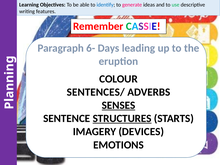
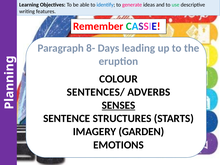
6-: 6- -> 8- (91, 48)
STRUCTURES underline: present -> none (122, 118)
DEVICES: DEVICES -> GARDEN (141, 132)
